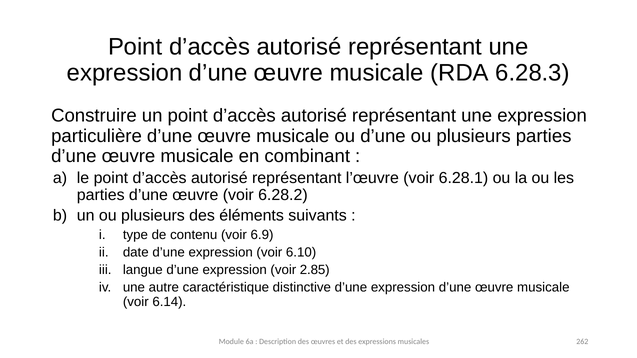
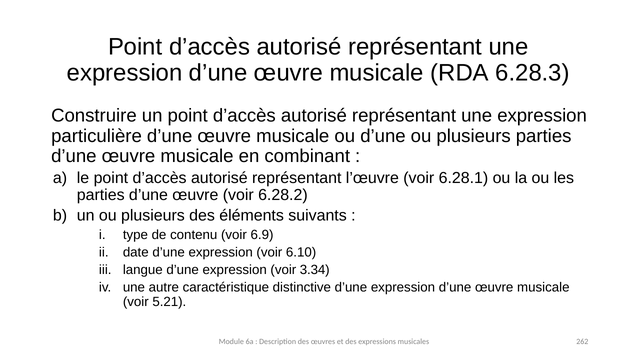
2.85: 2.85 -> 3.34 (315, 270)
6.14: 6.14 -> 5.21 (169, 302)
